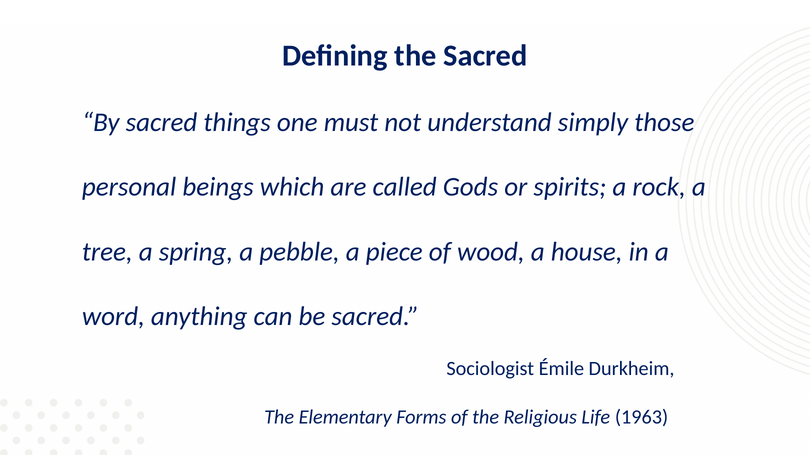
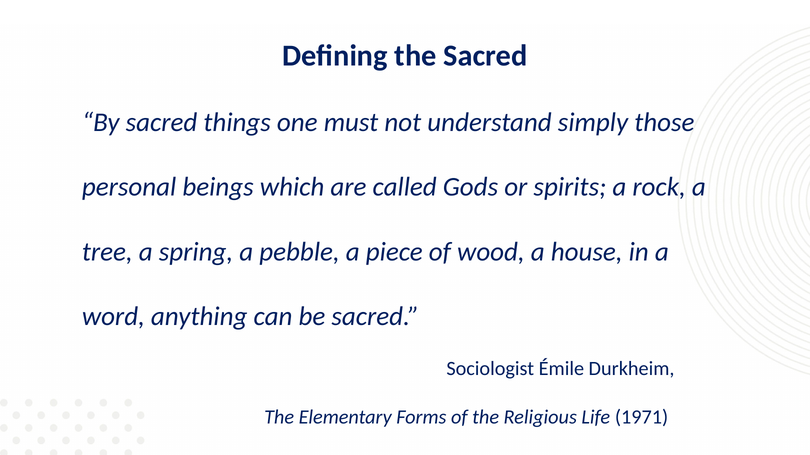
1963: 1963 -> 1971 (642, 418)
